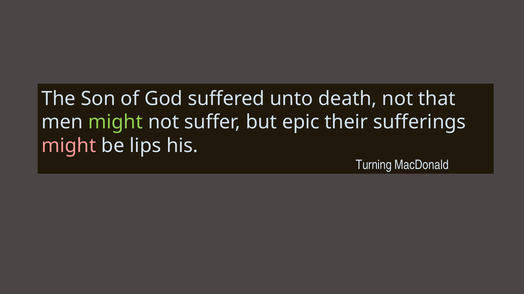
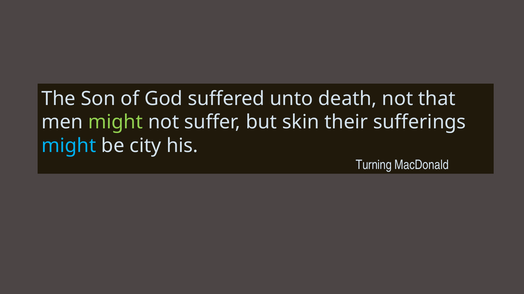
epic: epic -> skin (301, 122)
might colour: pink -> light blue (69, 146)
lips: lips -> city (145, 146)
